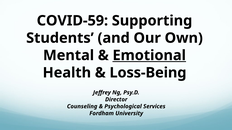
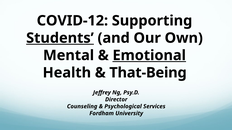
COVID-59: COVID-59 -> COVID-12 (72, 21)
Students underline: none -> present (60, 38)
Loss-Being: Loss-Being -> That-Being (148, 73)
